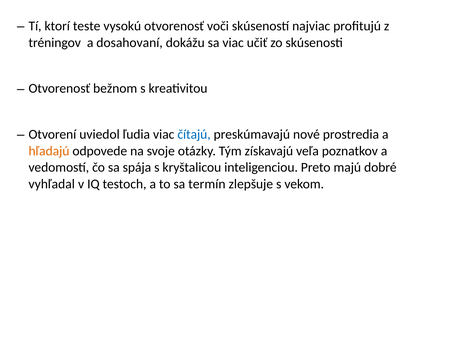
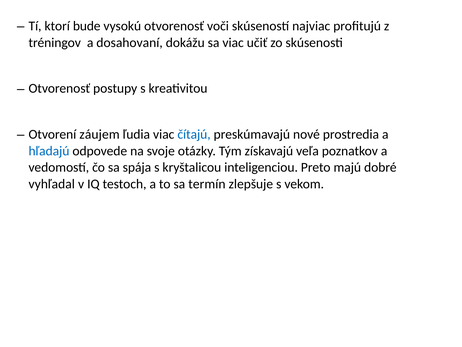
teste: teste -> bude (87, 26)
bežnom: bežnom -> postupy (115, 88)
uviedol: uviedol -> záujem (99, 134)
hľadajú colour: orange -> blue (49, 151)
